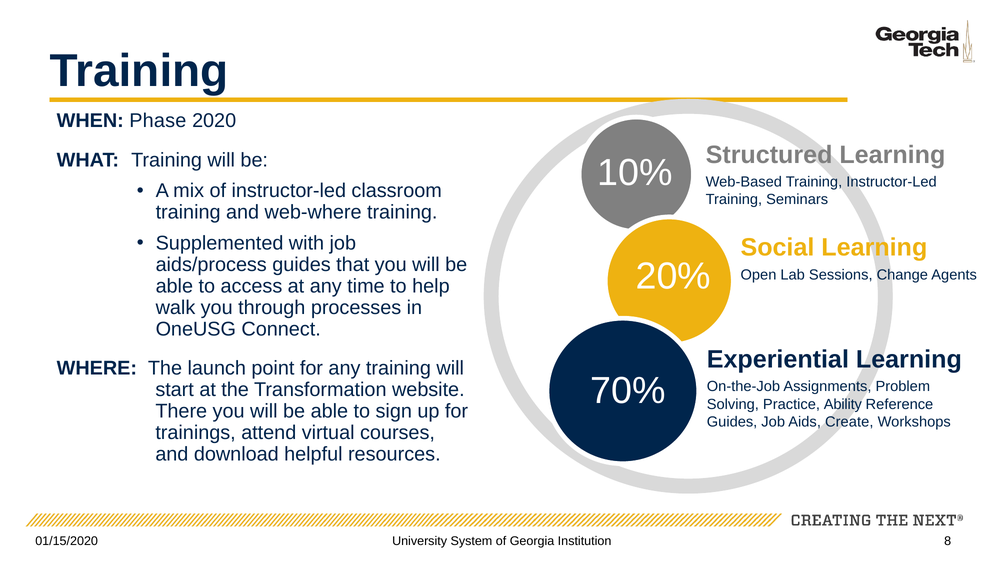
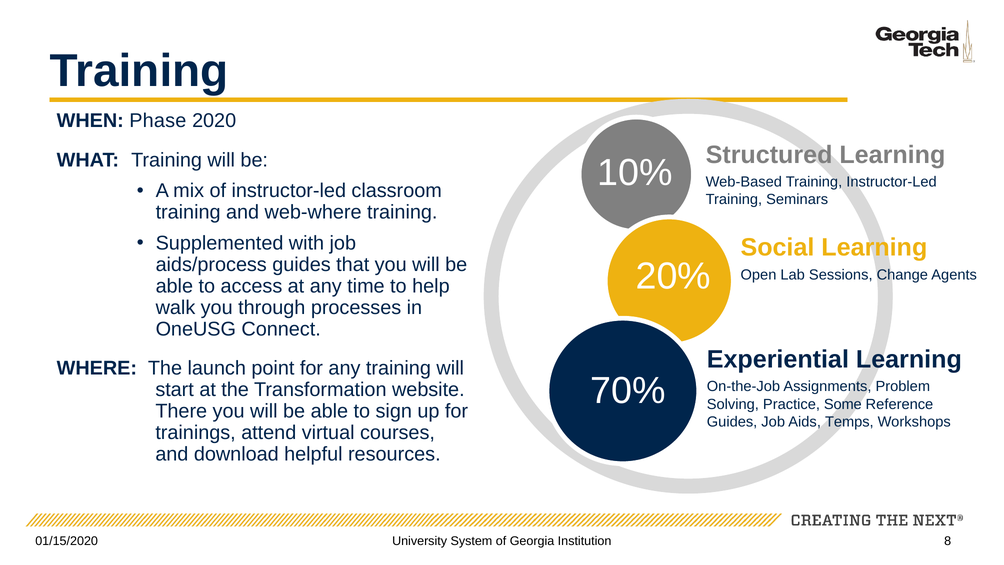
Ability: Ability -> Some (843, 404)
Create: Create -> Temps (849, 422)
